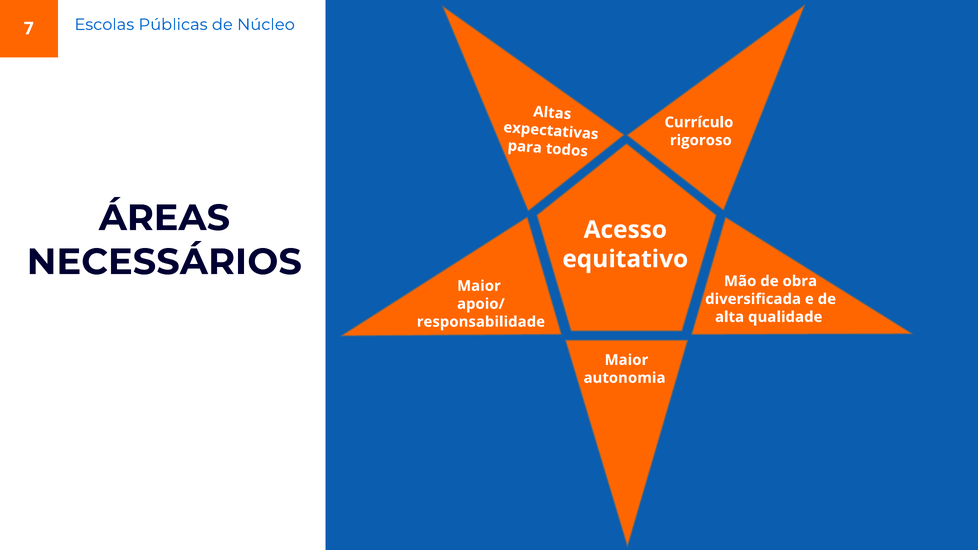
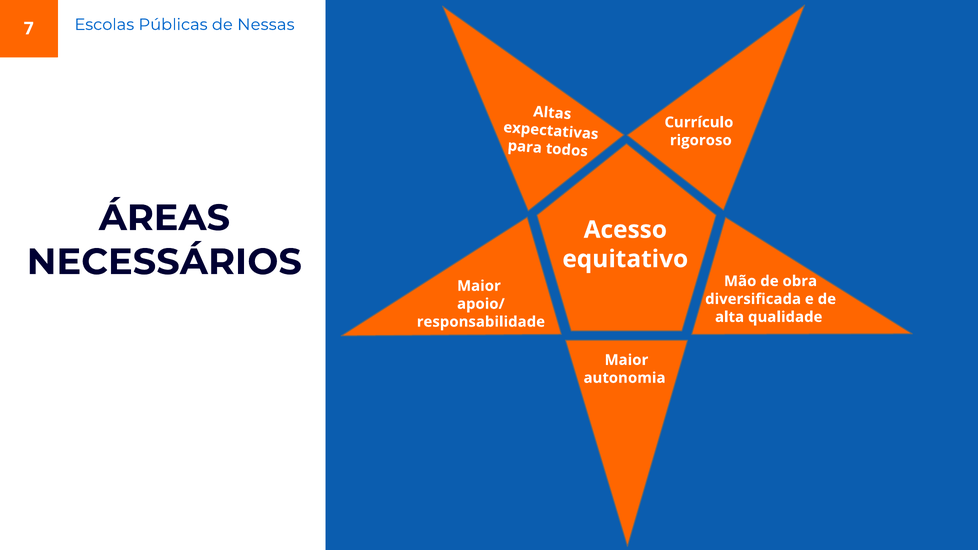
Núcleo: Núcleo -> Nessas (266, 25)
